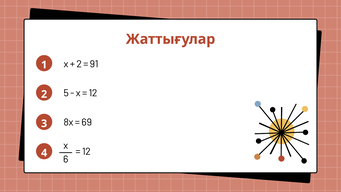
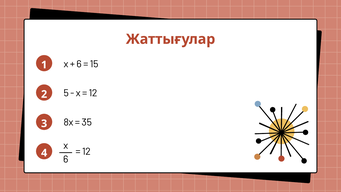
2: 2 -> 6 (79, 64)
91: 91 -> 15 (94, 64)
69: 69 -> 35 (87, 122)
